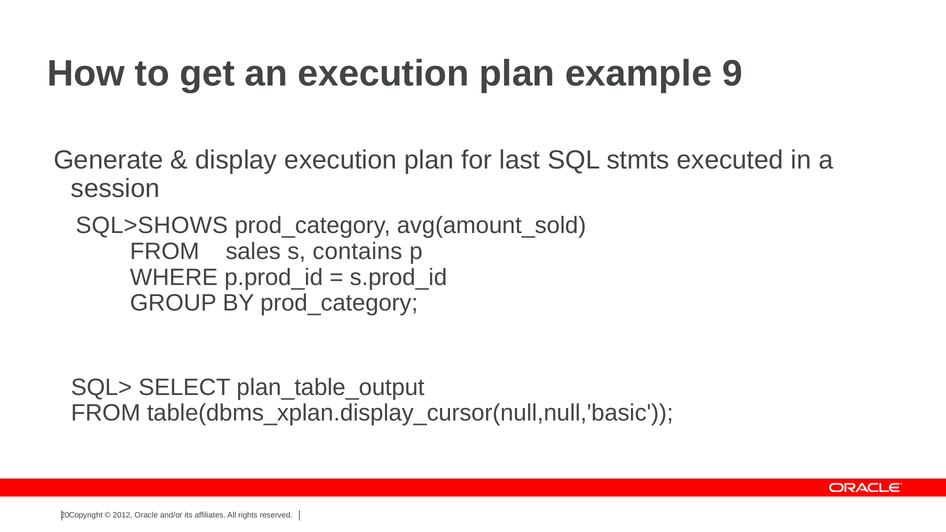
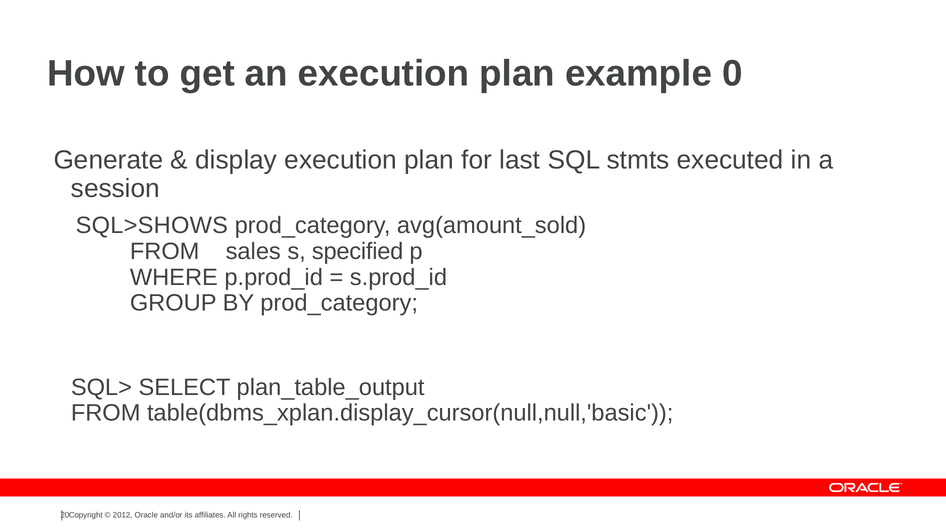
9: 9 -> 0 (732, 73)
contains: contains -> specified (358, 252)
